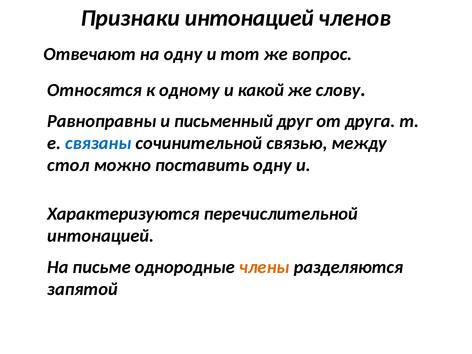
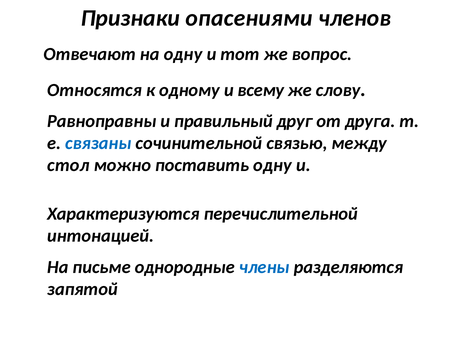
Признаки интонацией: интонацией -> опасениями (249, 18)
какой: какой -> всему (261, 90)
письменный: письменный -> правильный (224, 121)
члены colour: orange -> blue (264, 267)
